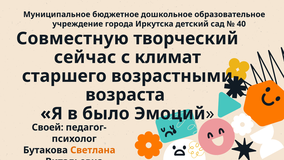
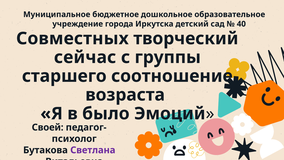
Совместную: Совместную -> Совместных (72, 38)
климат: климат -> группы (168, 57)
возрастными: возрастными -> соотношение (172, 76)
Светлана colour: orange -> purple (93, 150)
